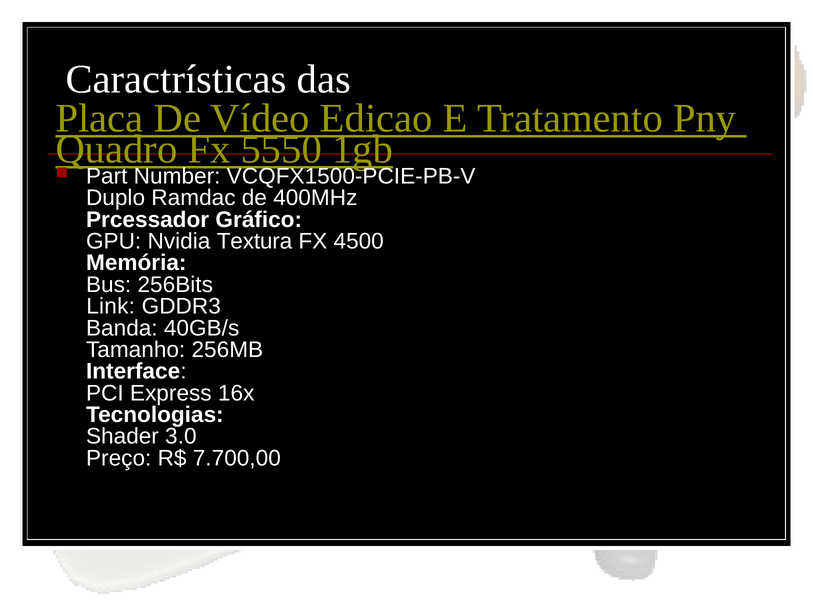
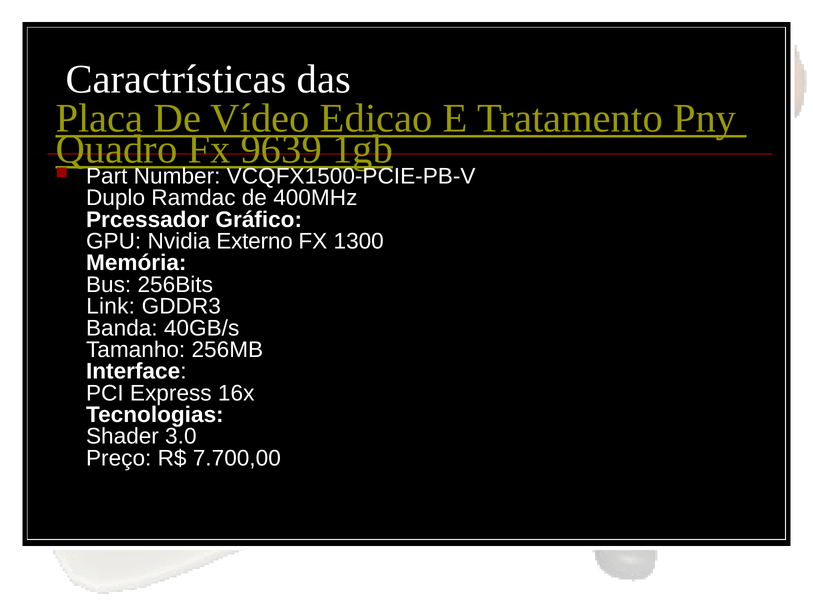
5550: 5550 -> 9639 (281, 150)
Textura: Textura -> Externo (255, 242)
4500: 4500 -> 1300 (359, 242)
